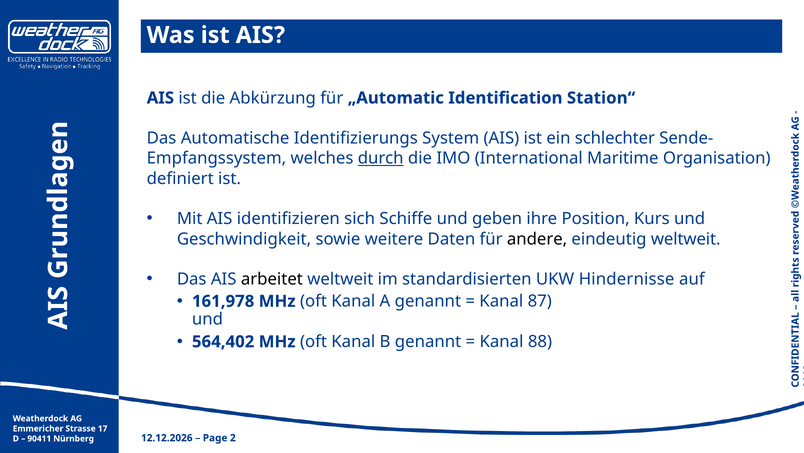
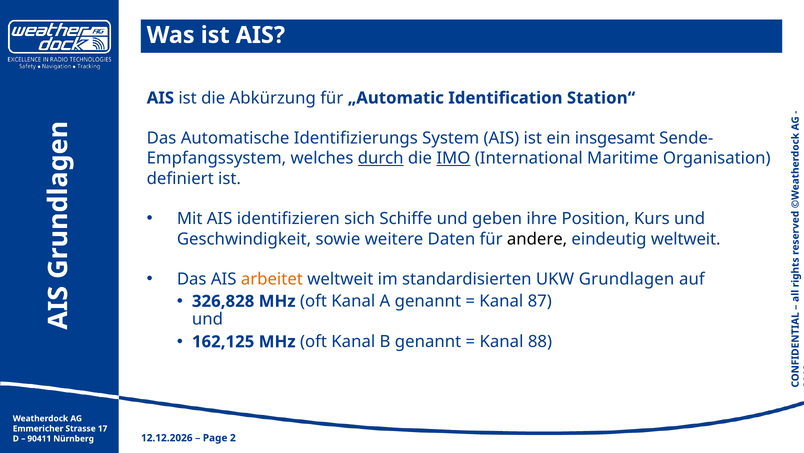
schlechter: schlechter -> insgesamt (615, 138)
IMO underline: none -> present (453, 158)
arbeitet colour: black -> orange (272, 279)
Hindernisse: Hindernisse -> Grundlagen (627, 279)
161,978: 161,978 -> 326,828 (223, 301)
564,402: 564,402 -> 162,125 (223, 341)
